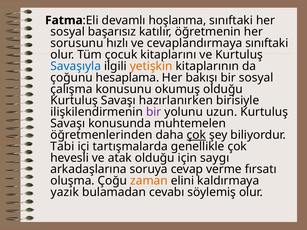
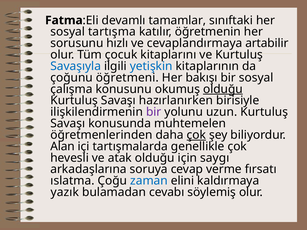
hoşlanma: hoşlanma -> tamamlar (177, 20)
başarısız: başarısız -> tartışma (112, 32)
cevaplandırmaya sınıftaki: sınıftaki -> artabilir (267, 43)
yetişkin colour: orange -> blue (151, 66)
hesaplama: hesaplama -> öğretmeni (127, 78)
olduğu underline: none -> present (223, 89)
Tabi: Tabi -> Alan (63, 147)
oluşma: oluşma -> ıslatma (72, 181)
zaman colour: orange -> blue (149, 181)
